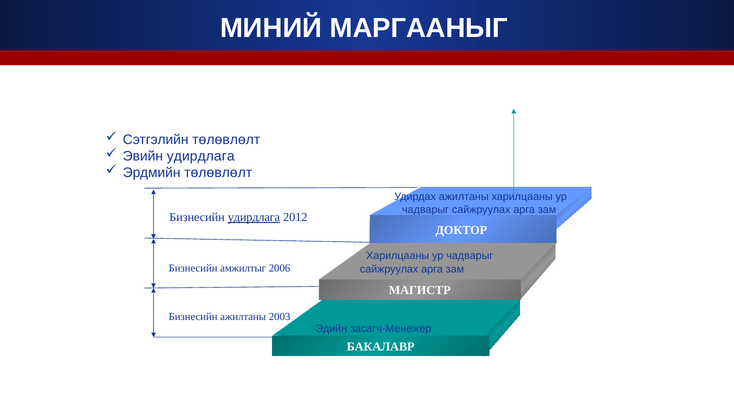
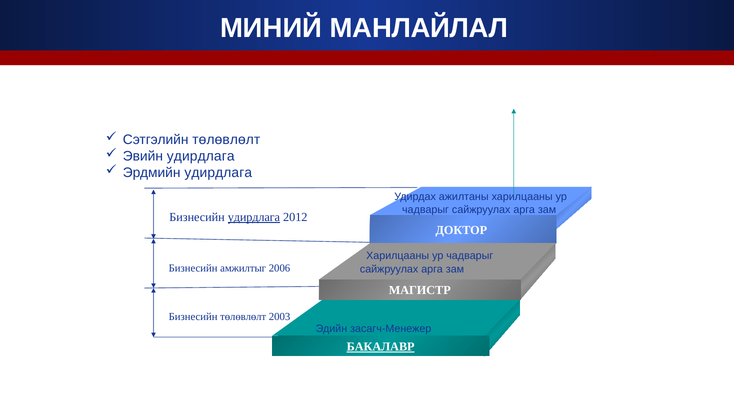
МАРГААНЫГ: МАРГААНЫГ -> МАНЛАЙЛАЛ (419, 28)
Эрдмийн төлөвлөлт: төлөвлөлт -> удирдлага (218, 173)
Бизнесийн ажилтаны: ажилтаны -> төлөвлөлт (243, 317)
БАКАЛАВР underline: none -> present (381, 347)
